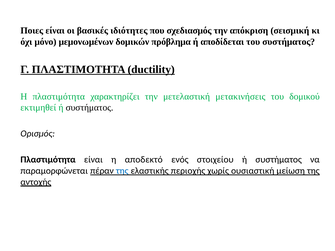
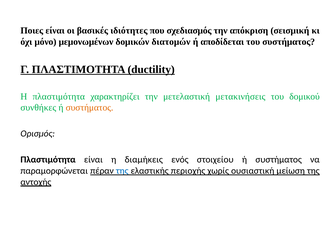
πρόβλημα: πρόβλημα -> διατομών (171, 42)
εκτιμηθεί: εκτιμηθεί -> συνθήκες (38, 108)
συστήματος colour: black -> orange (90, 108)
αποδεκτό: αποδεκτό -> διαμήκεις (144, 160)
